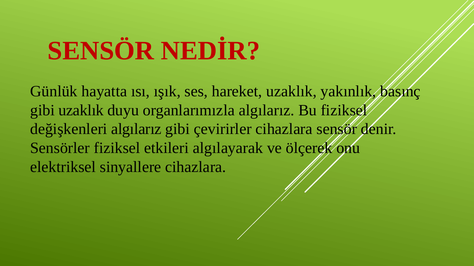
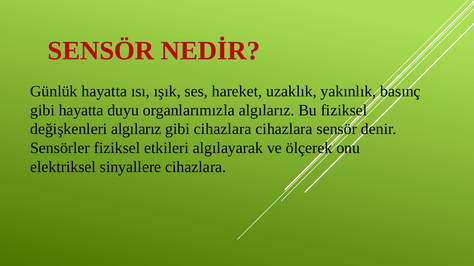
gibi uzaklık: uzaklık -> hayatta (81, 110)
gibi çevirirler: çevirirler -> cihazlara (223, 129)
